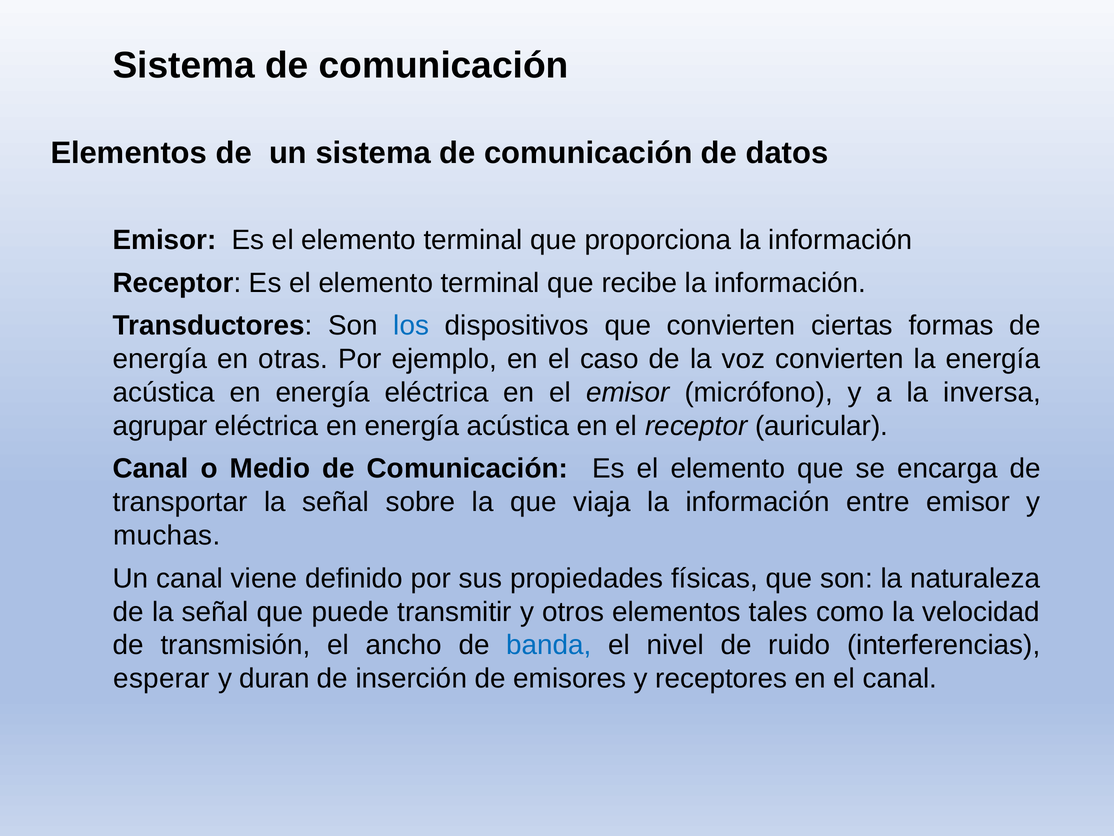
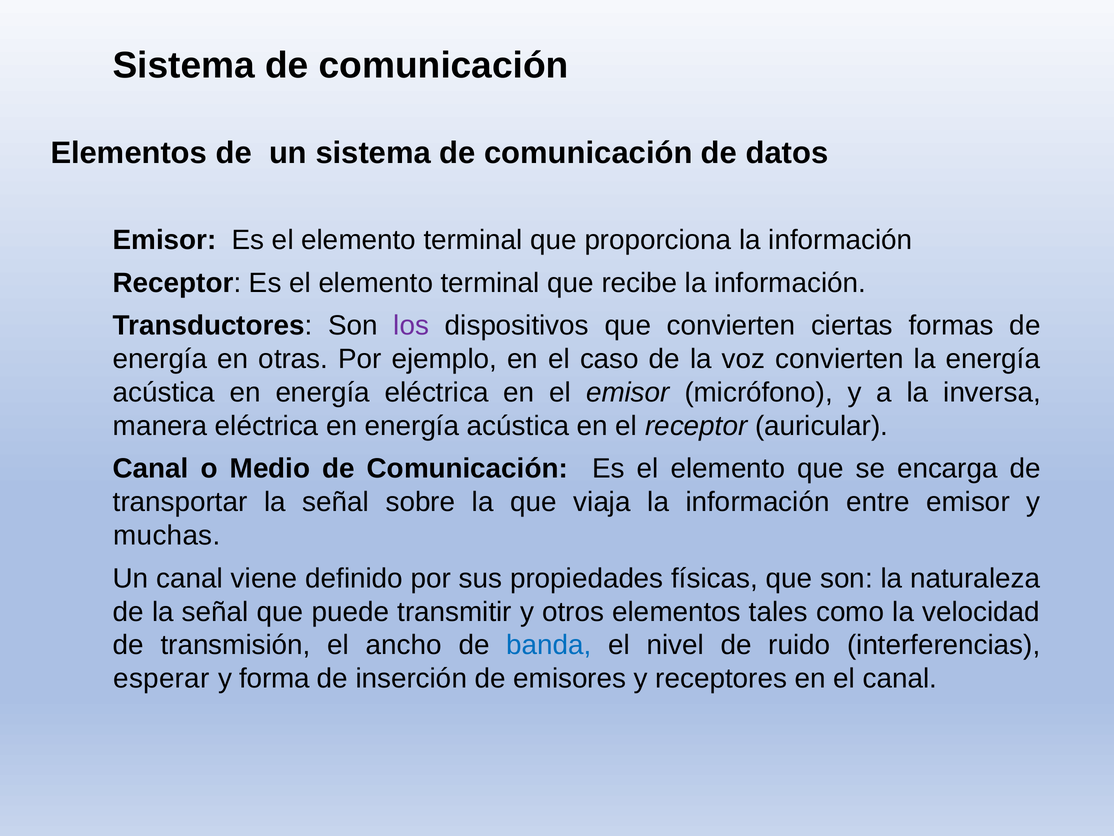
los colour: blue -> purple (411, 325)
agrupar: agrupar -> manera (160, 426)
duran: duran -> forma (275, 678)
